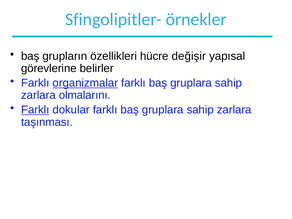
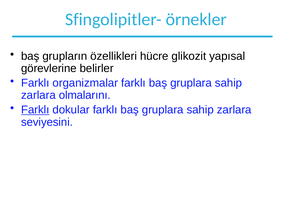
değişir: değişir -> glikozit (189, 56)
organizmalar underline: present -> none (85, 83)
taşınması: taşınması -> seviyesini (47, 122)
